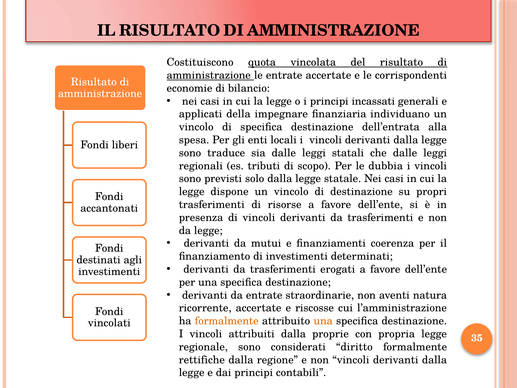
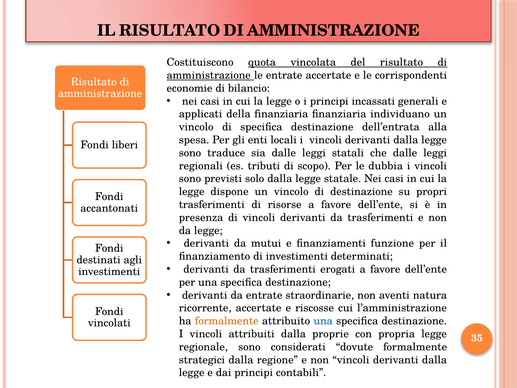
della impegnare: impegnare -> finanziaria (281, 114)
coerenza: coerenza -> funzione (392, 243)
una colour: orange -> blue (323, 321)
diritto: diritto -> dovute (355, 347)
rettifiche: rettifiche -> strategici (202, 360)
